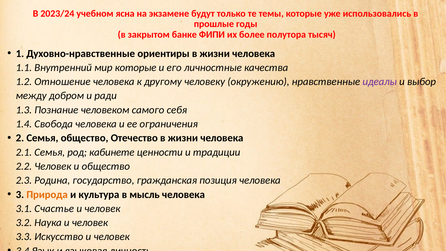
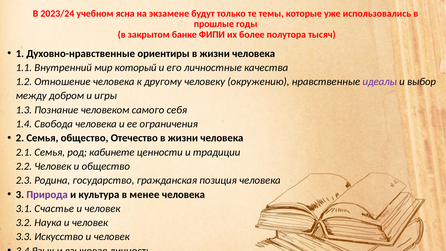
мир которые: которые -> который (136, 68)
ради: ради -> игры (106, 96)
Природа colour: orange -> purple (47, 194)
мысль: мысль -> менее (144, 194)
